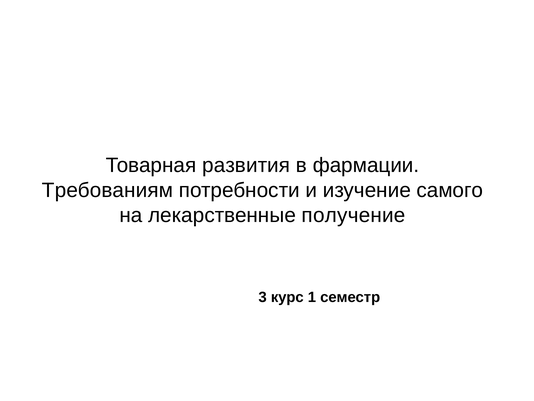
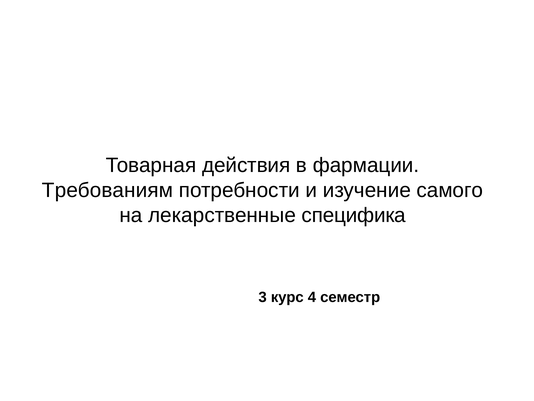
развития: развития -> действия (246, 165)
получение: получение -> специфика (354, 215)
1: 1 -> 4 (312, 297)
